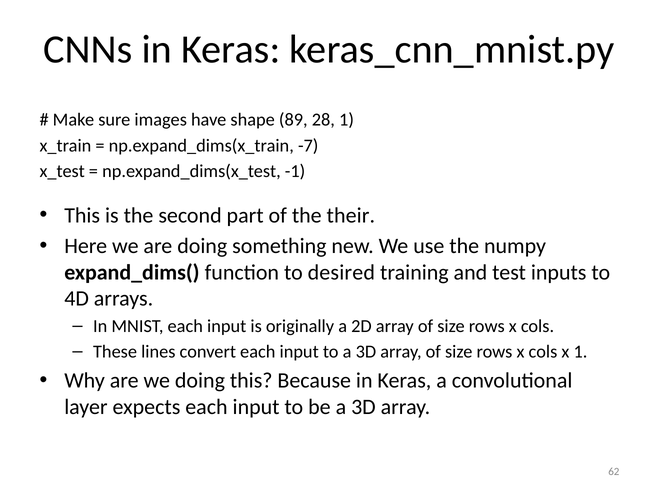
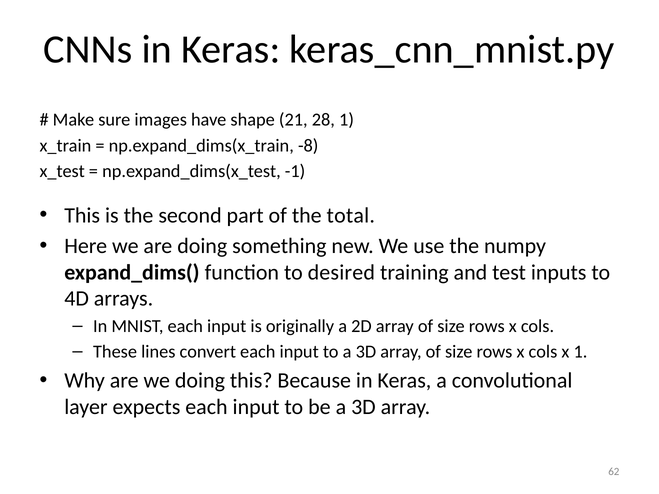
89: 89 -> 21 (293, 120)
-7: -7 -> -8 (308, 146)
their: their -> total (351, 215)
